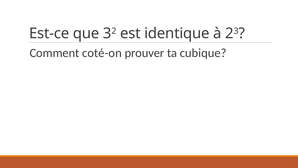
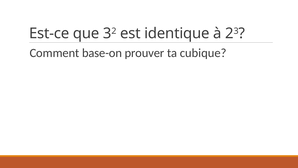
coté-on: coté-on -> base-on (102, 53)
